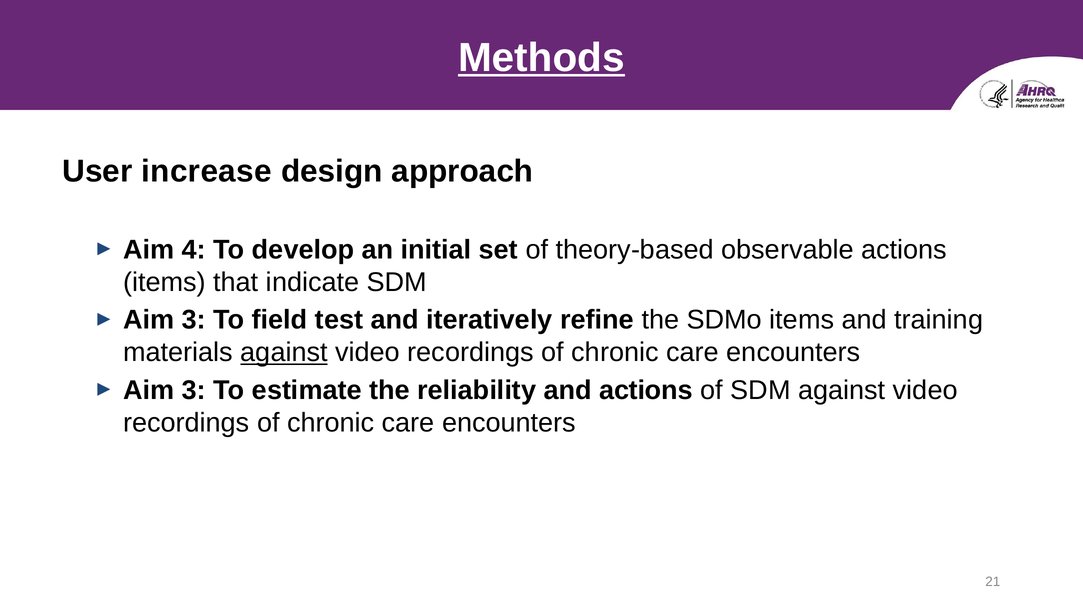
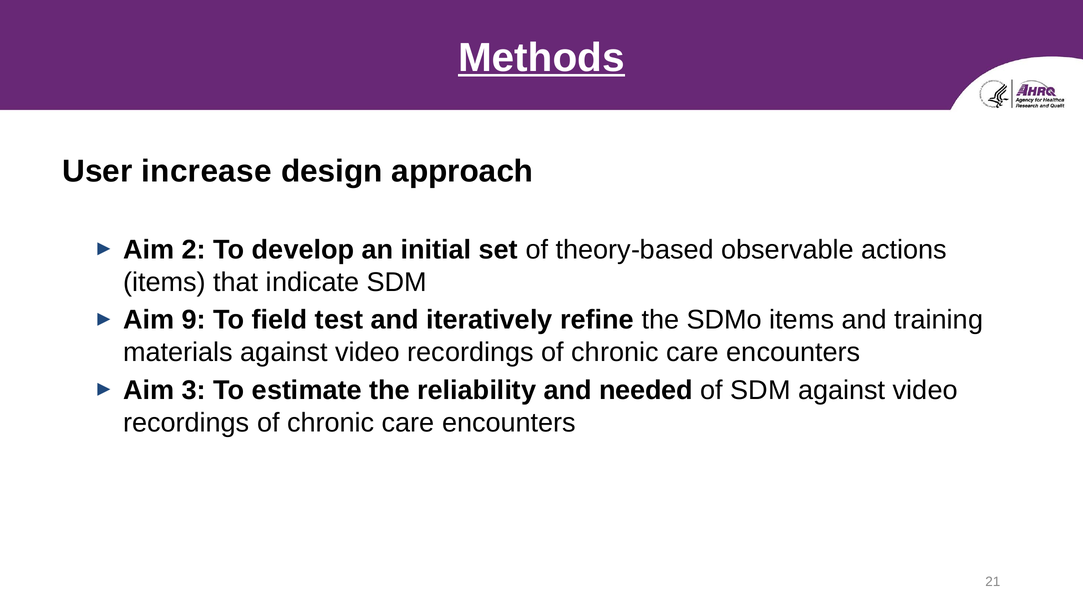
4: 4 -> 2 (194, 250)
3: 3 -> 9 (194, 320)
against underline: present -> none (284, 353)
and actions: actions -> needed (646, 390)
